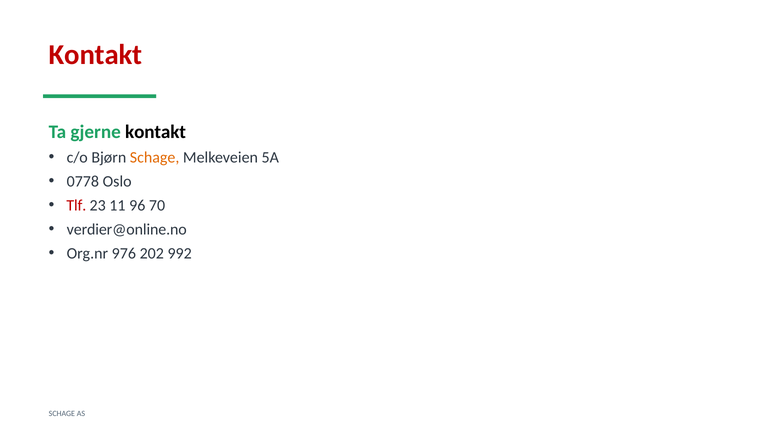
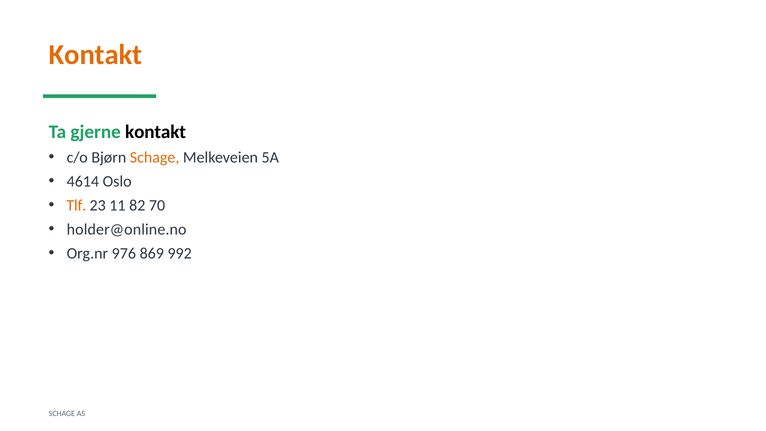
Kontakt colour: red -> orange (95, 55)
0778: 0778 -> 4614 (83, 181)
Tlf colour: red -> orange (76, 205)
96: 96 -> 82 (137, 205)
verdier@online.no: verdier@online.no -> holder@online.no (127, 229)
202: 202 -> 869 (152, 253)
